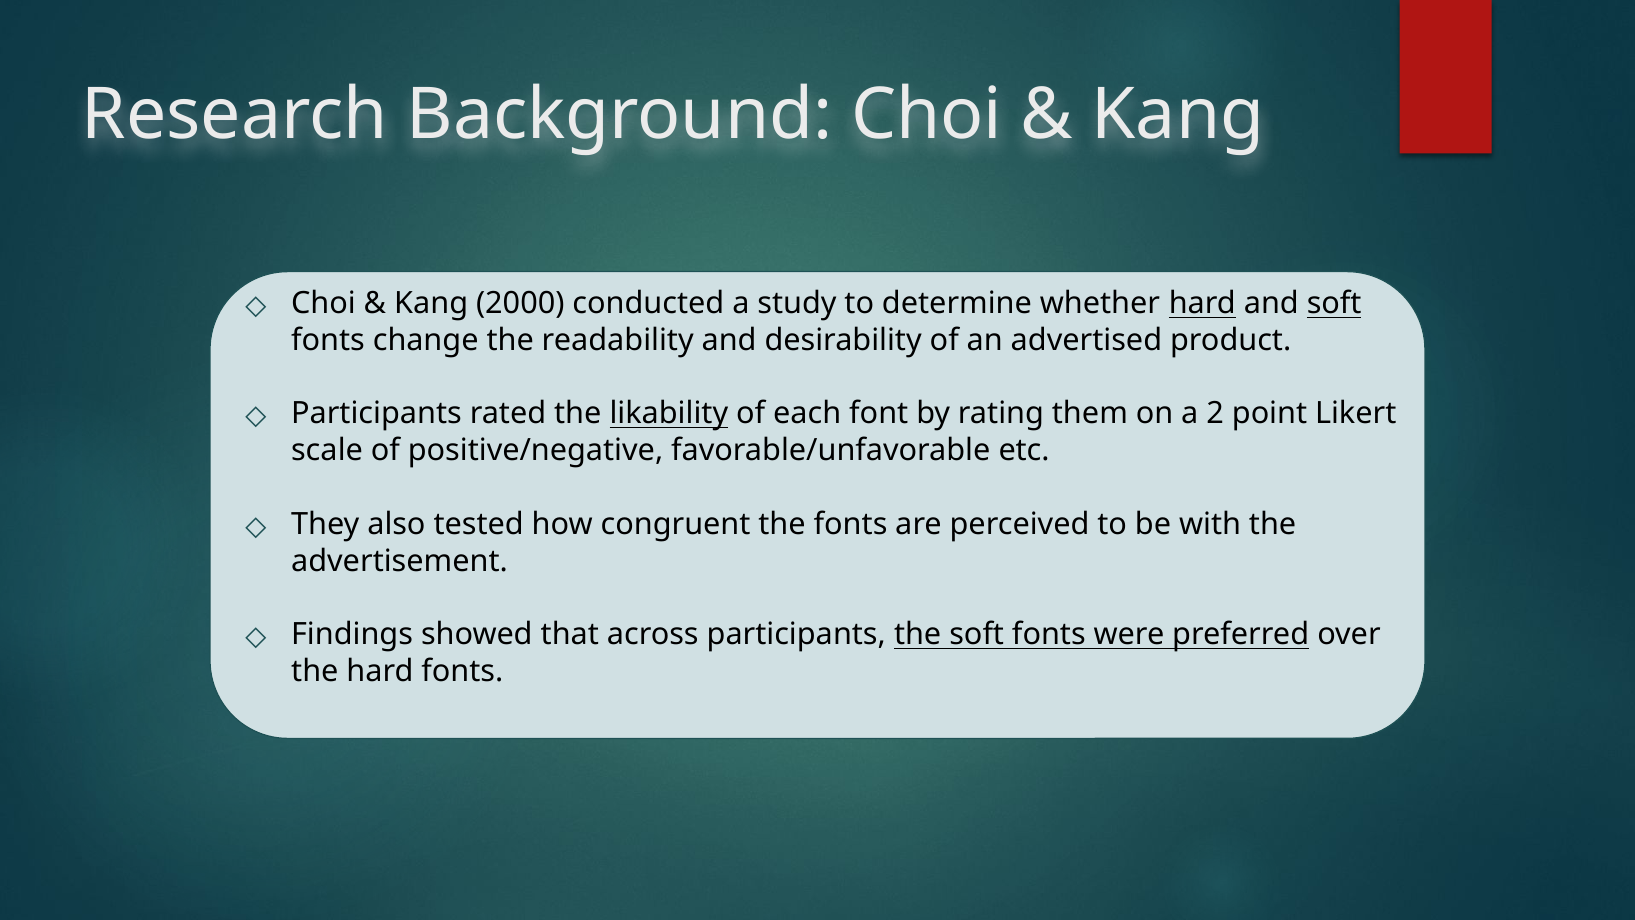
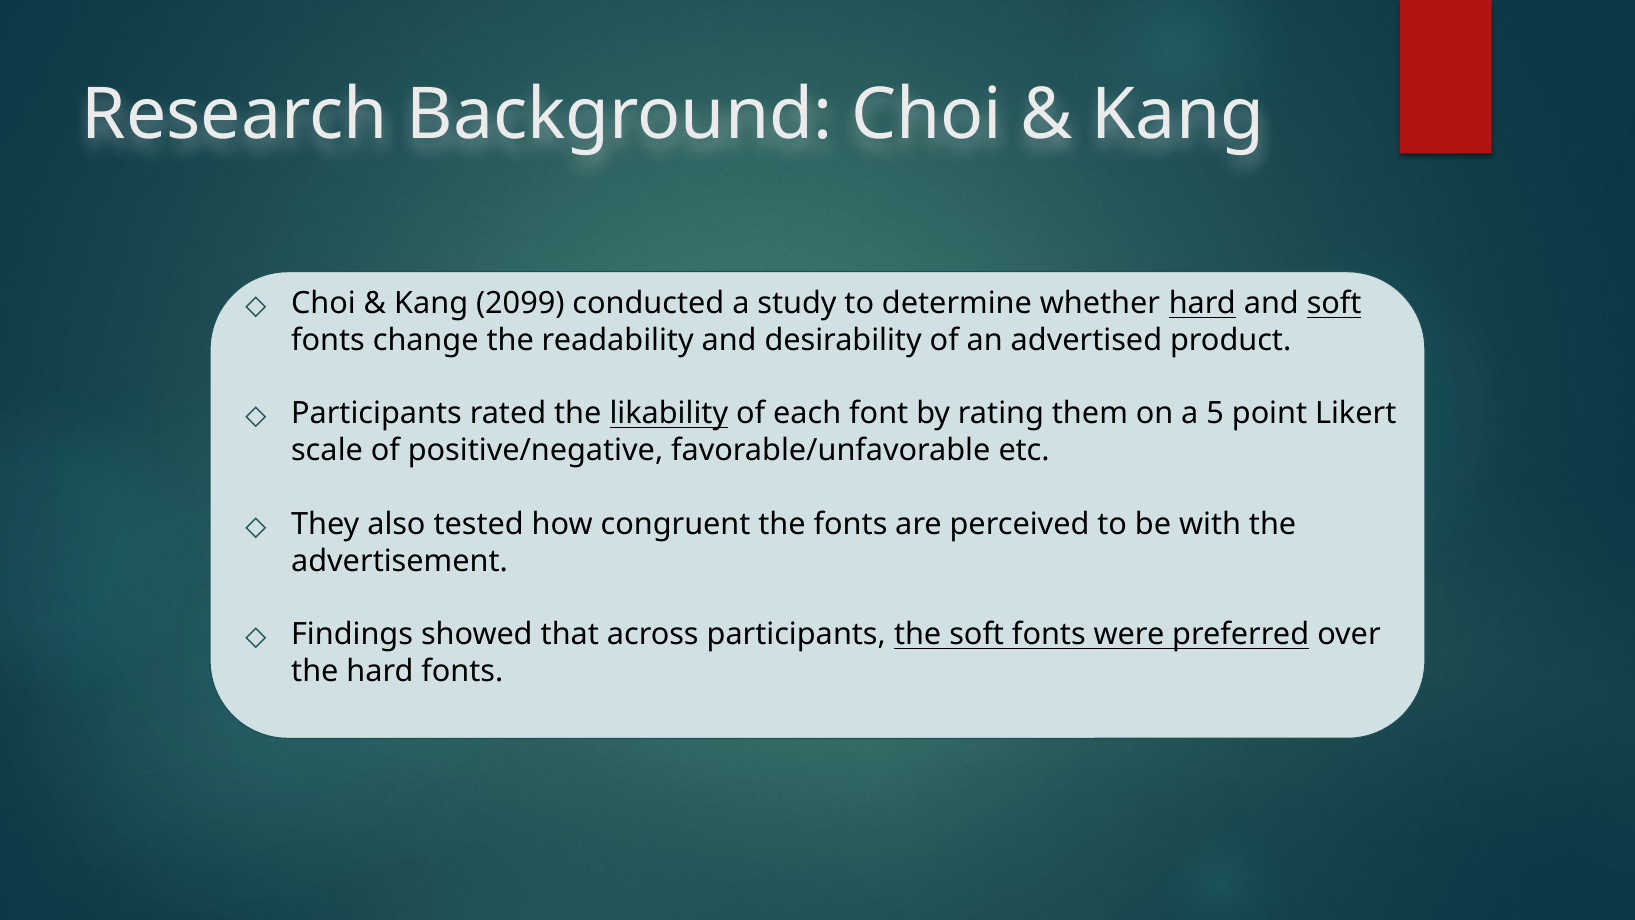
2000: 2000 -> 2099 (520, 303)
2: 2 -> 5 (1215, 414)
